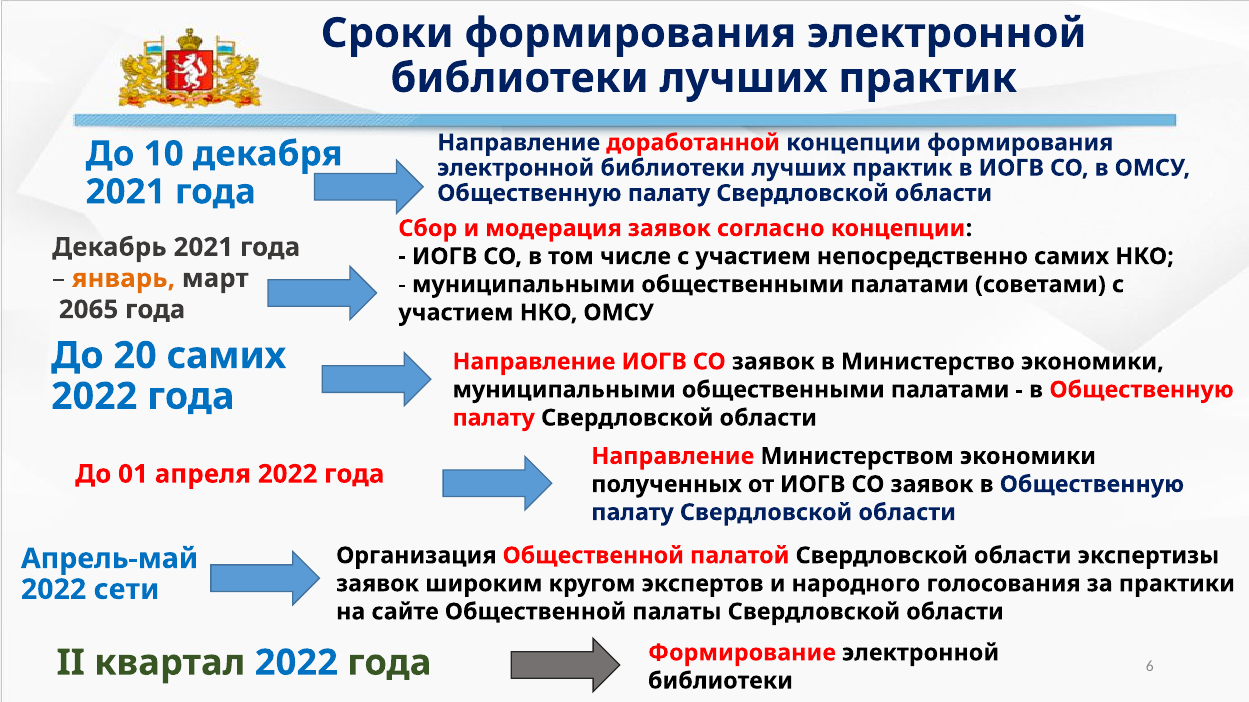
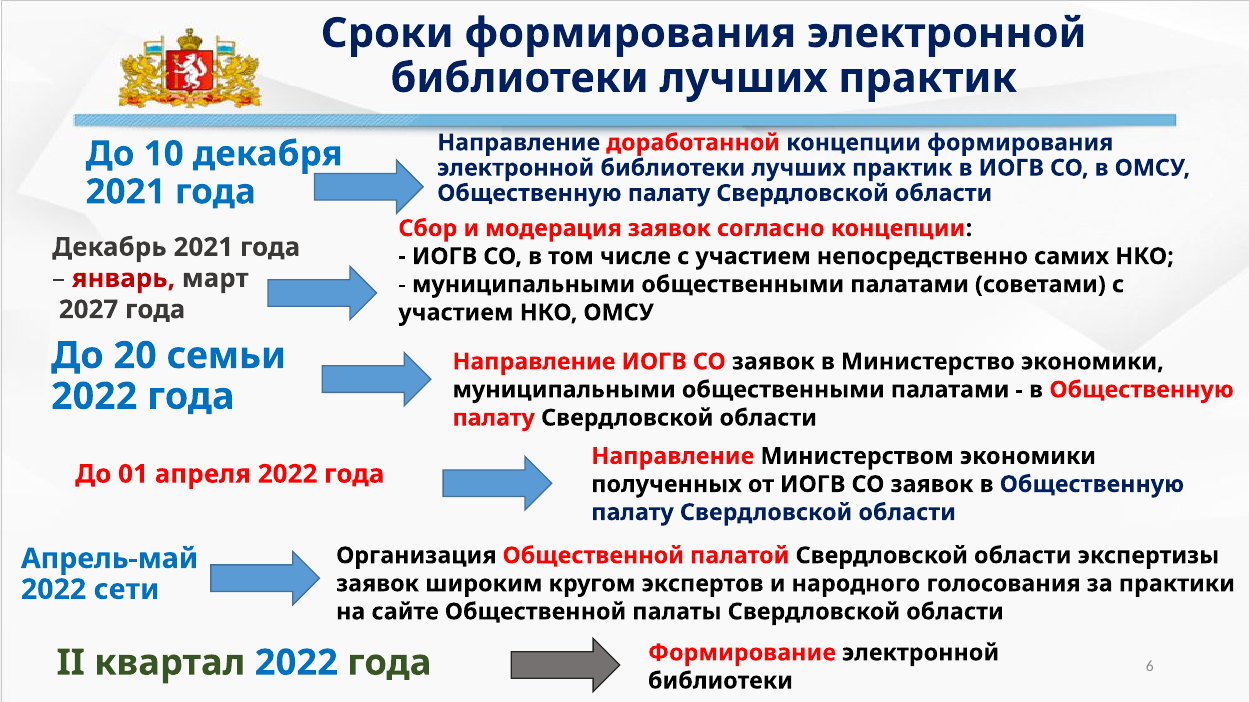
январь colour: orange -> red (123, 279)
2065: 2065 -> 2027 (89, 310)
20 самих: самих -> семьи (226, 356)
